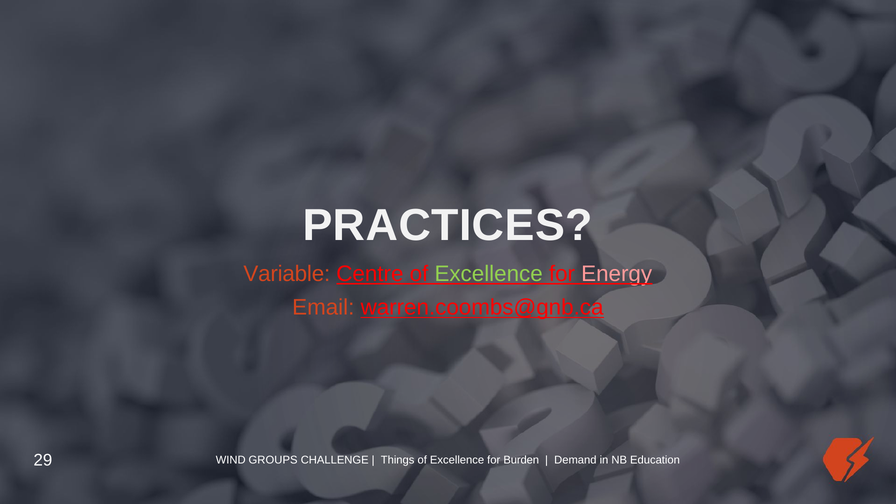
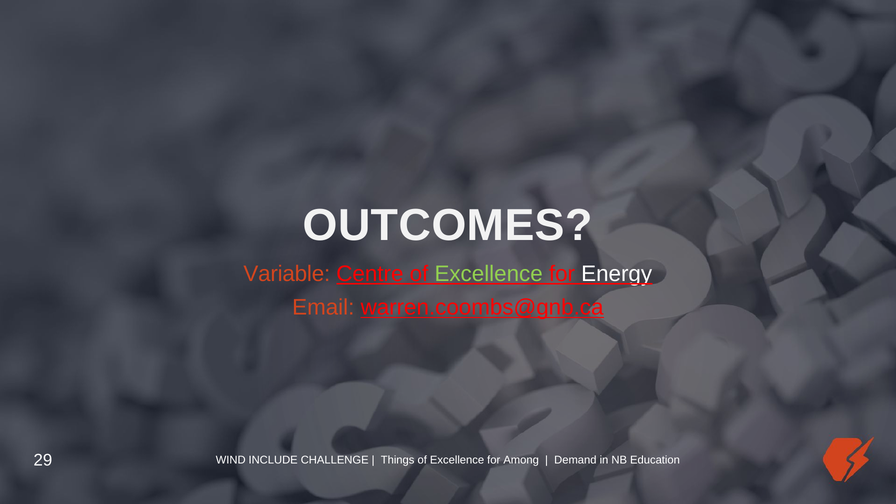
PRACTICES: PRACTICES -> OUTCOMES (448, 225)
Energy colour: pink -> white (617, 274)
GROUPS: GROUPS -> INCLUDE (273, 460)
Burden: Burden -> Among (521, 460)
